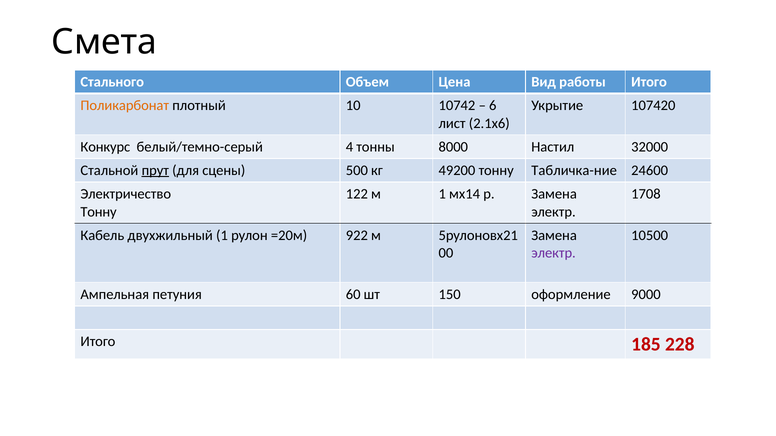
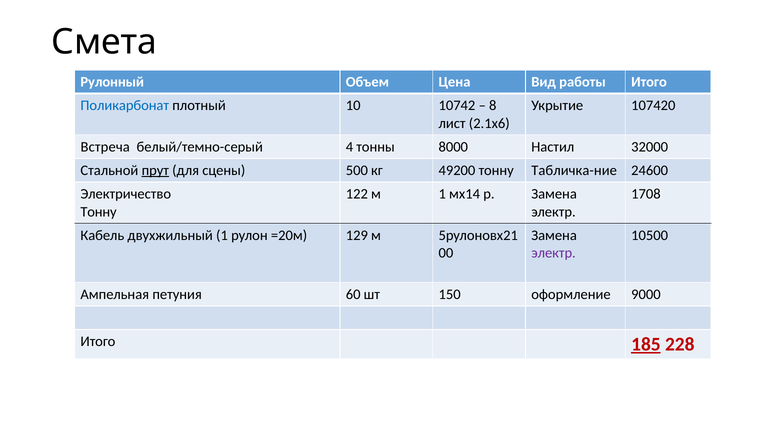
Стального: Стального -> Рулонный (112, 82)
Поликарбонат colour: orange -> blue (125, 106)
6: 6 -> 8 (493, 106)
Конкурс: Конкурс -> Встреча (105, 147)
922: 922 -> 129 (357, 236)
185 underline: none -> present (646, 345)
